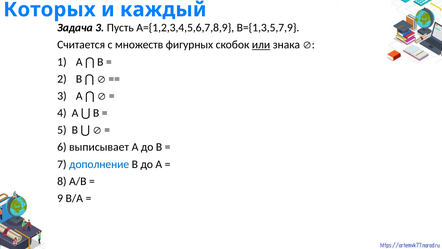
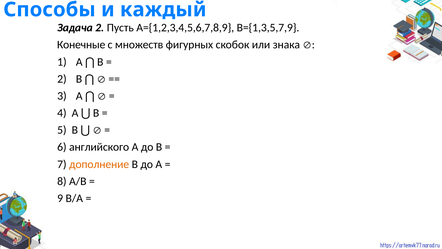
Которых: Которых -> Способы (50, 10)
Задача 3: 3 -> 2 (100, 28)
Считается: Считается -> Конечные (81, 45)
или underline: present -> none (261, 45)
выписывает: выписывает -> английского (99, 147)
дополнение colour: blue -> orange (99, 164)
